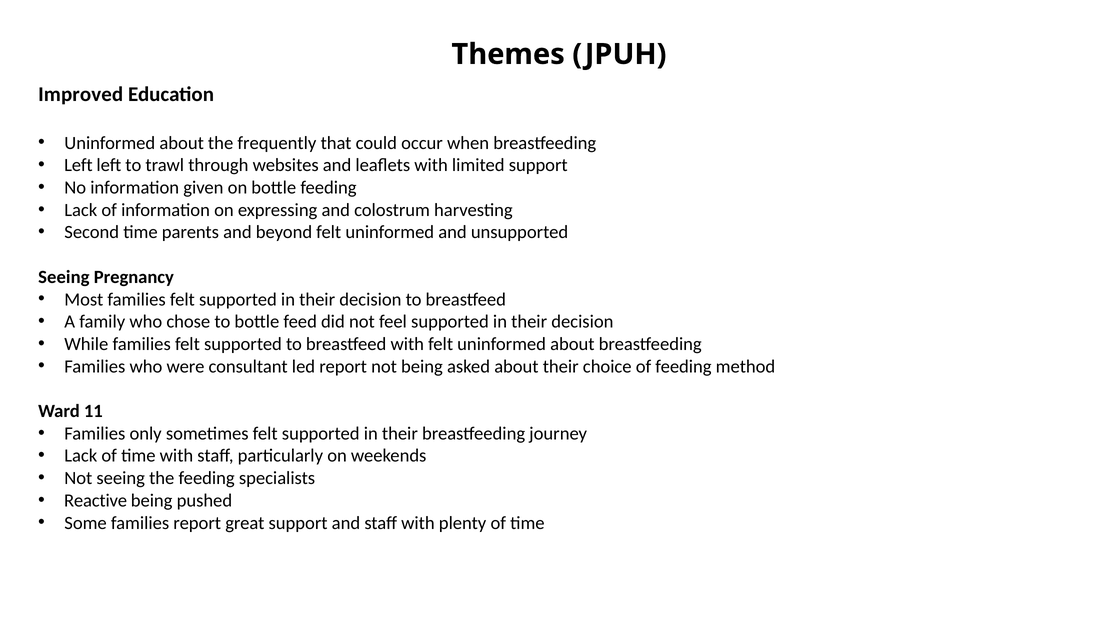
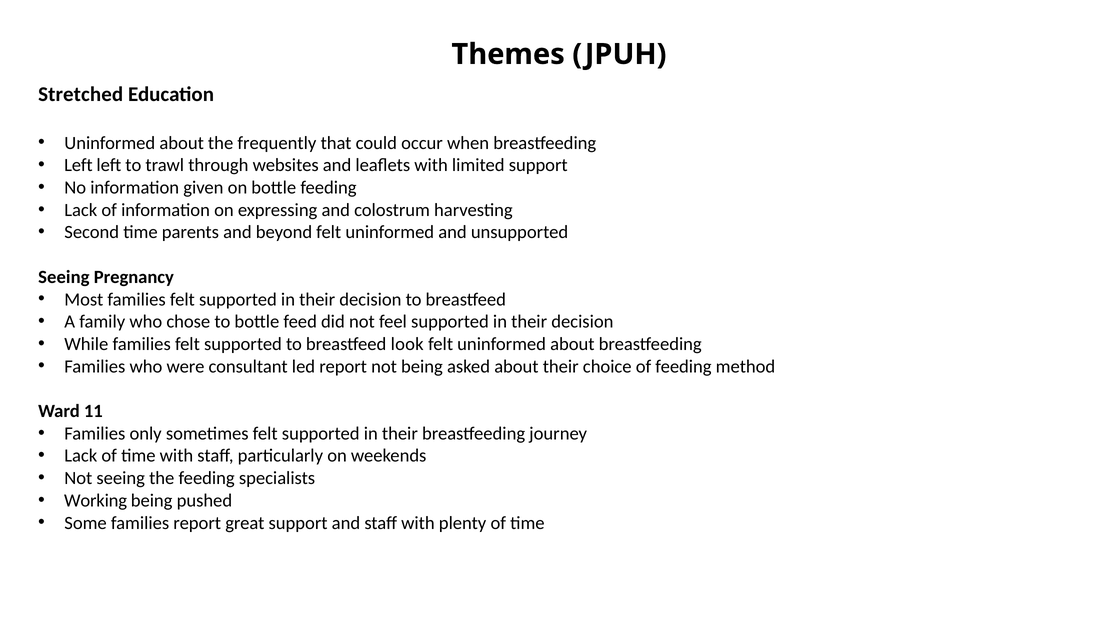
Improved: Improved -> Stretched (81, 94)
breastfeed with: with -> look (407, 344)
Reactive: Reactive -> Working (96, 500)
